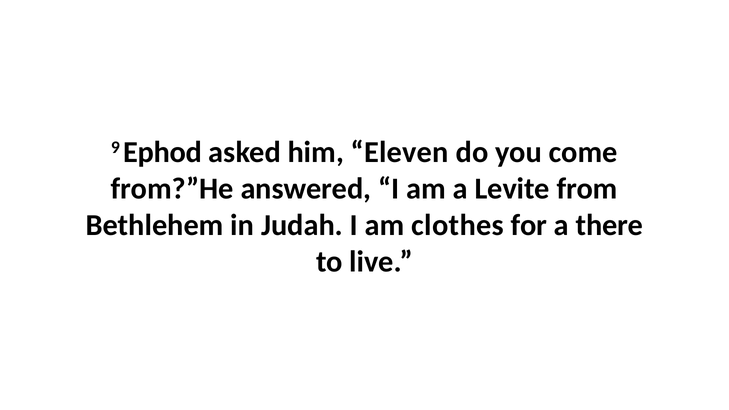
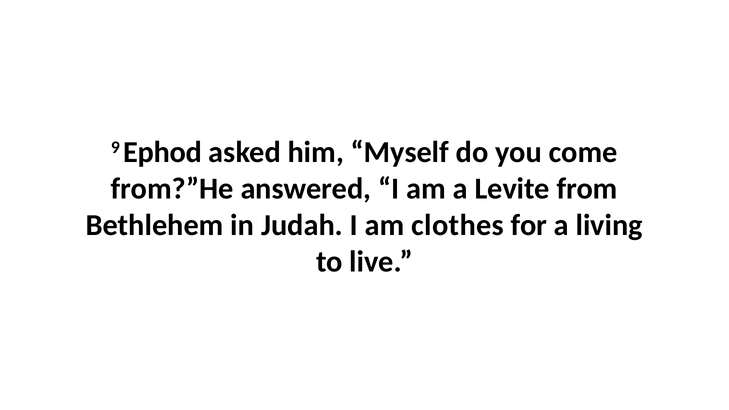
Eleven: Eleven -> Myself (400, 152)
there: there -> living (609, 225)
